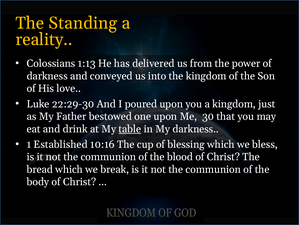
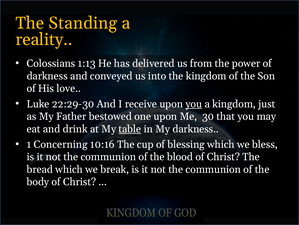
poured: poured -> receive (141, 104)
you underline: none -> present (194, 104)
Established: Established -> Concerning (61, 144)
